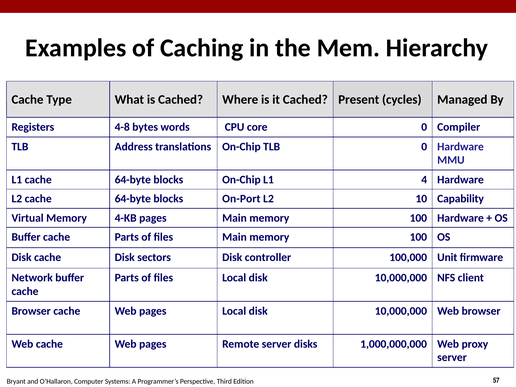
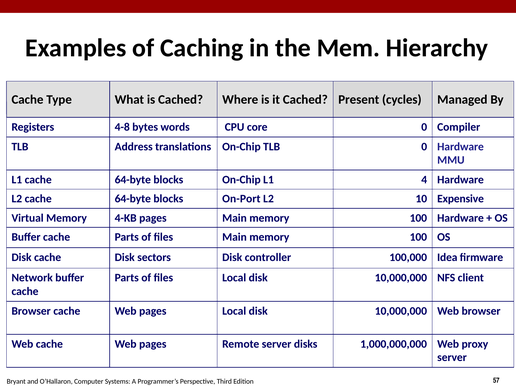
Capability: Capability -> Expensive (461, 199)
Unit: Unit -> Idea (447, 257)
